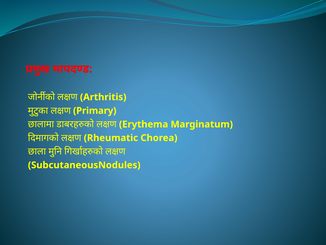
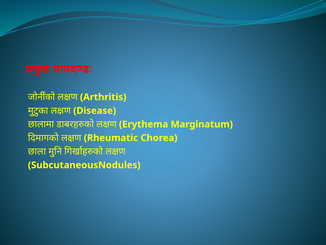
Primary: Primary -> Disease (95, 110)
